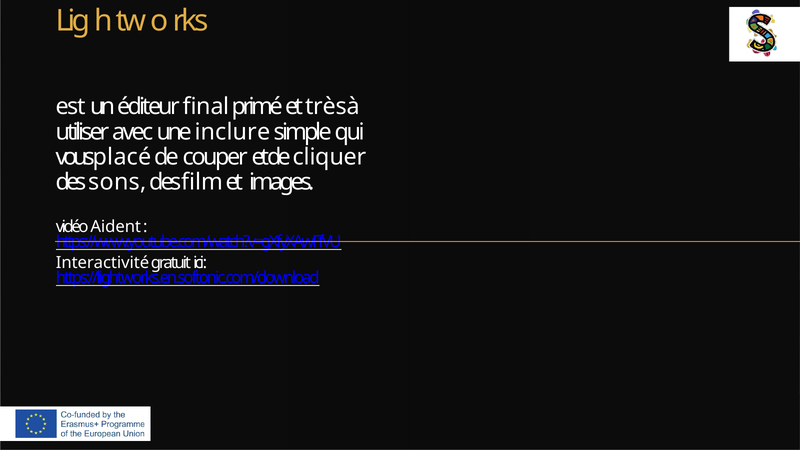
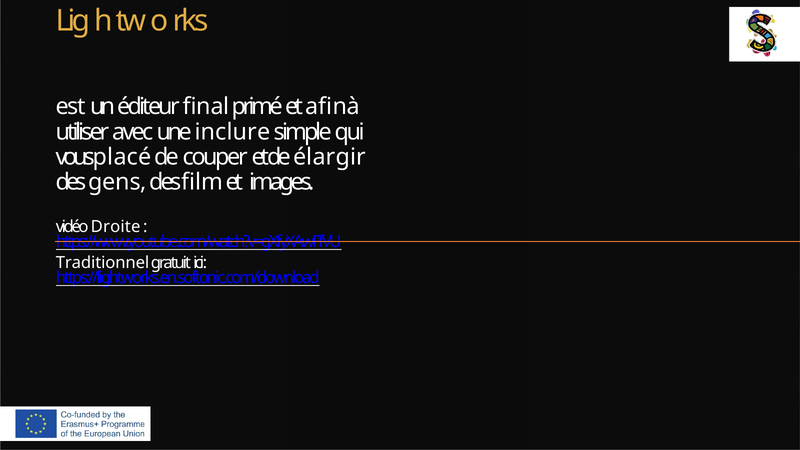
très: très -> afin (326, 107)
cliquer: cliquer -> élargir (329, 157)
sons: sons -> gens (118, 182)
Aident: Aident -> Droite (116, 227)
Interactivité: Interactivité -> Traditionnel (103, 263)
